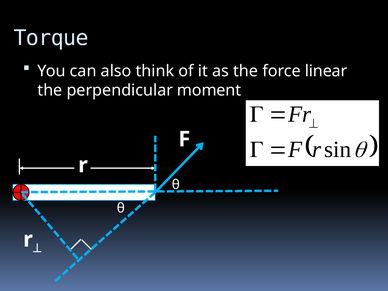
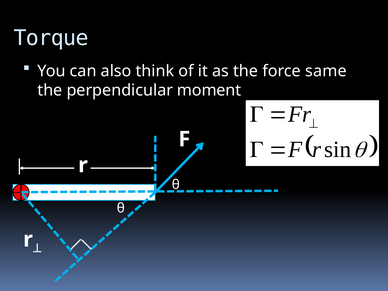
linear: linear -> same (326, 71)
